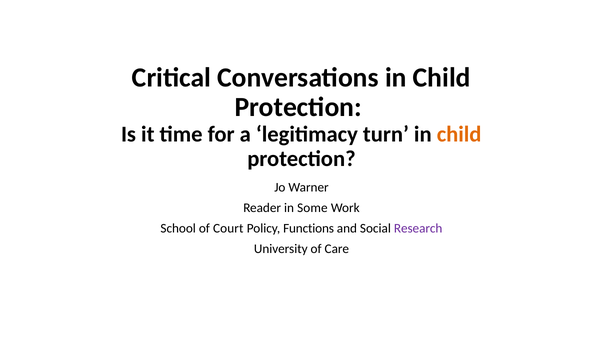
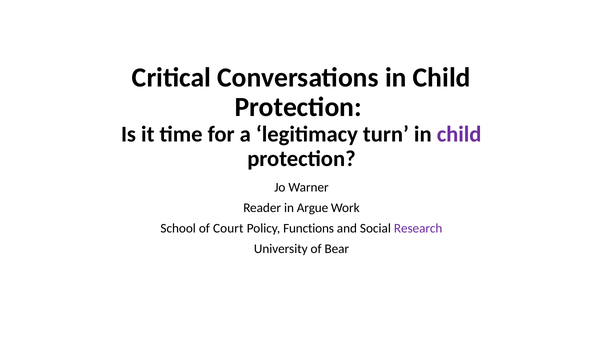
child colour: orange -> purple (459, 135)
Some: Some -> Argue (313, 208)
Care: Care -> Bear (337, 249)
